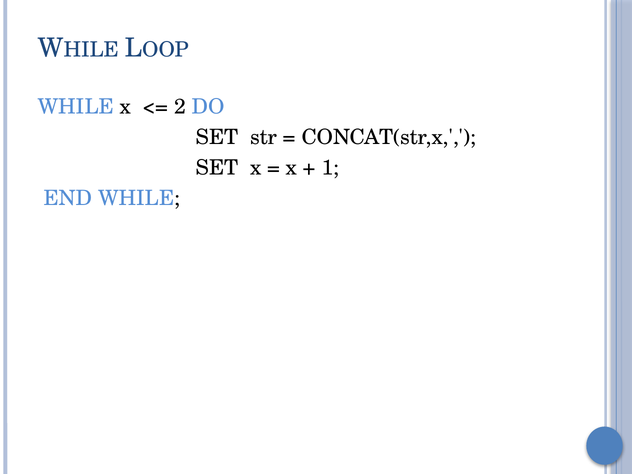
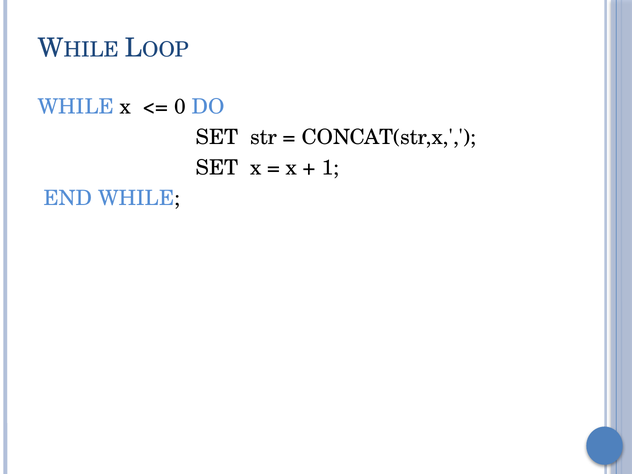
2: 2 -> 0 (180, 107)
